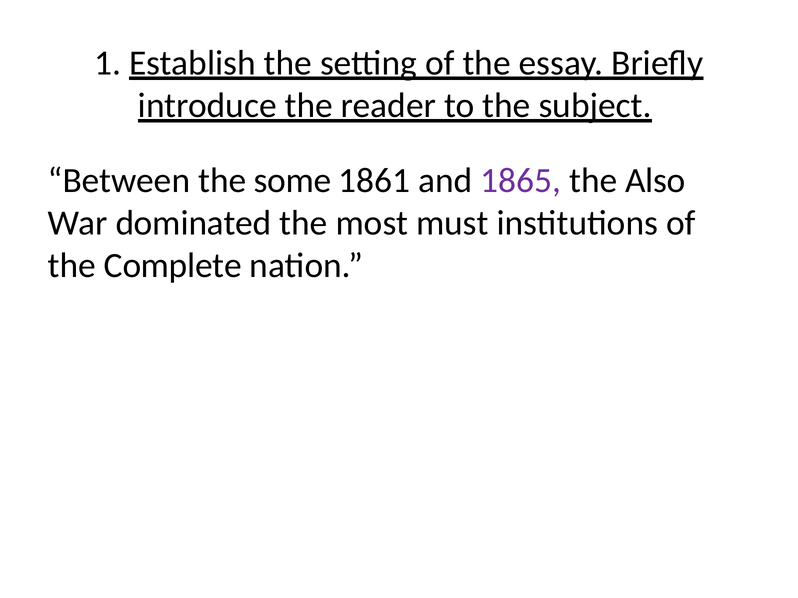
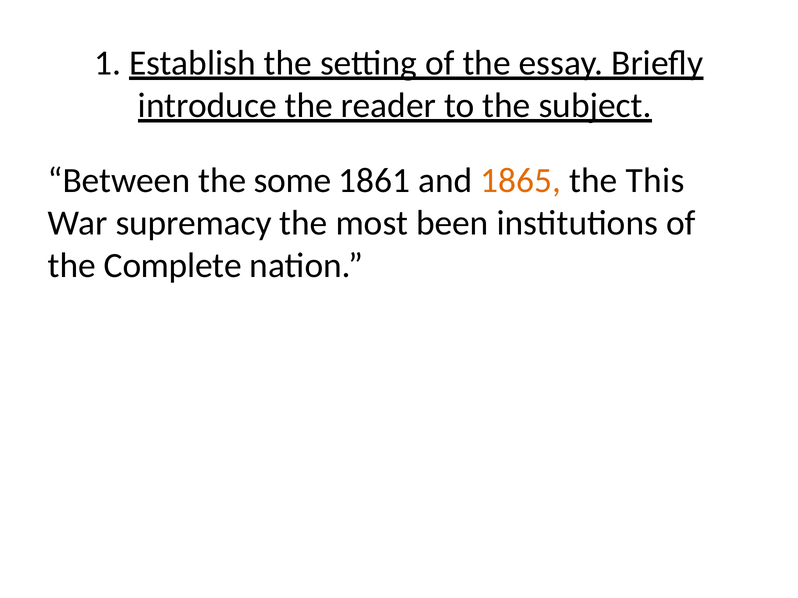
1865 colour: purple -> orange (521, 181)
Also: Also -> This (655, 181)
dominated: dominated -> supremacy (194, 223)
must: must -> been (452, 223)
